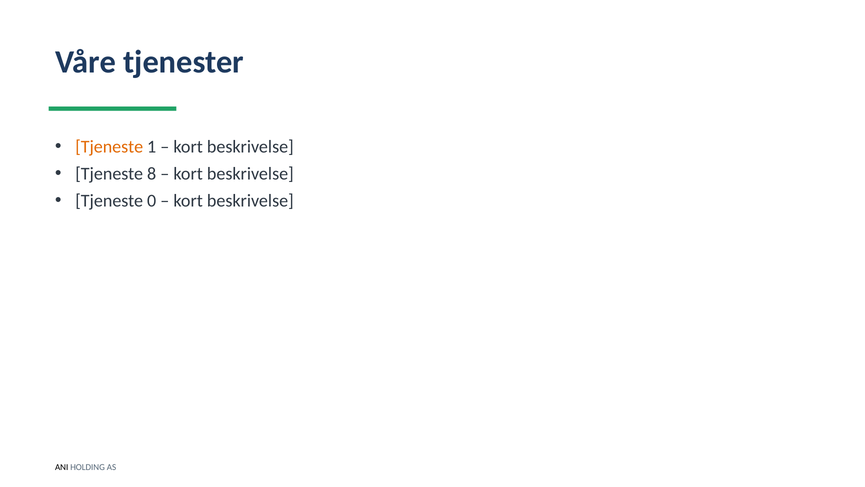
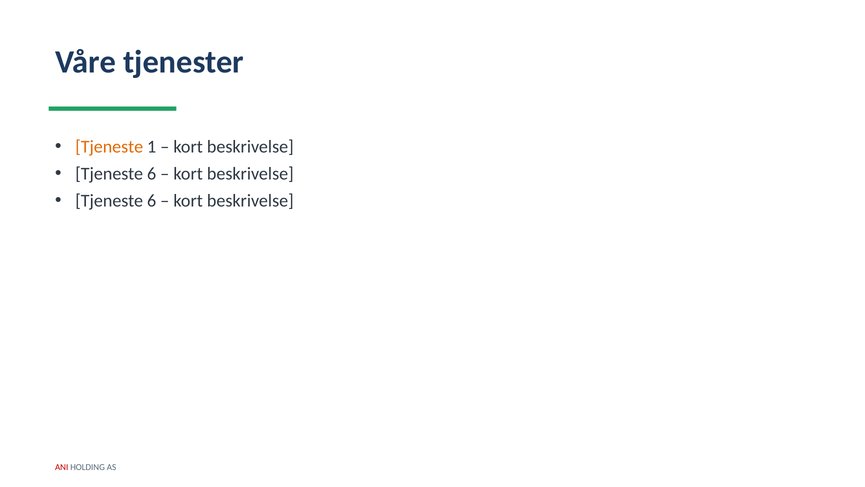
8: 8 -> 6 (152, 174)
0: 0 -> 6 (152, 201)
ANI colour: black -> red (62, 467)
